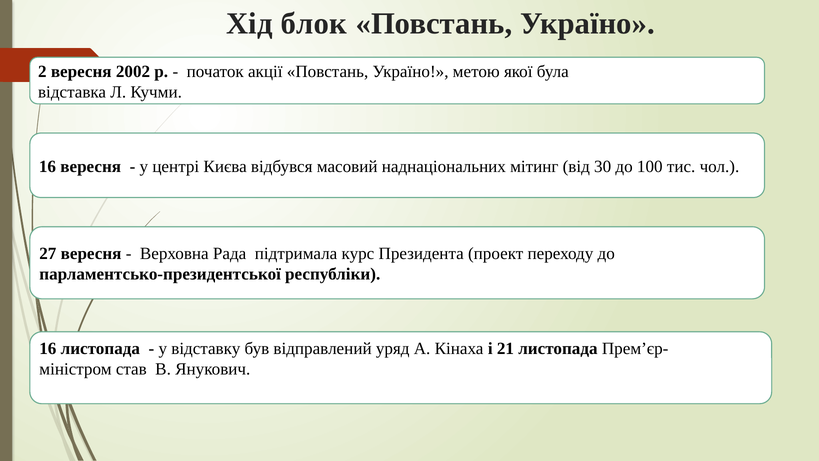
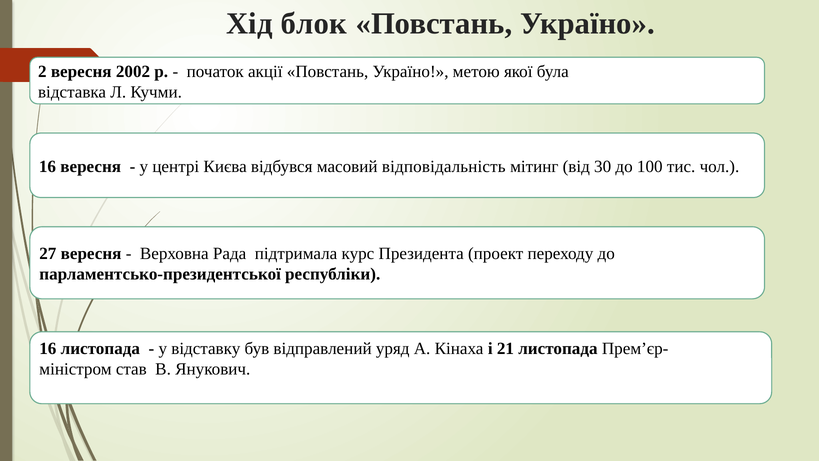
наднаціональних: наднаціональних -> відповідальність (444, 166)
